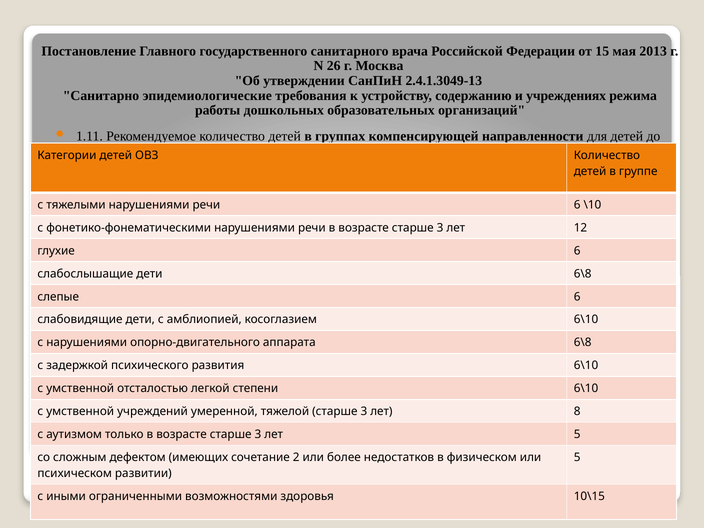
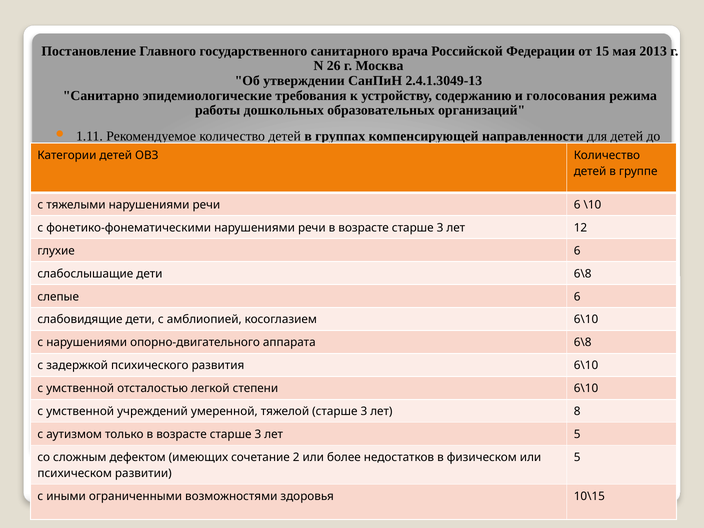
учреждениях: учреждениях -> голосования (566, 96)
